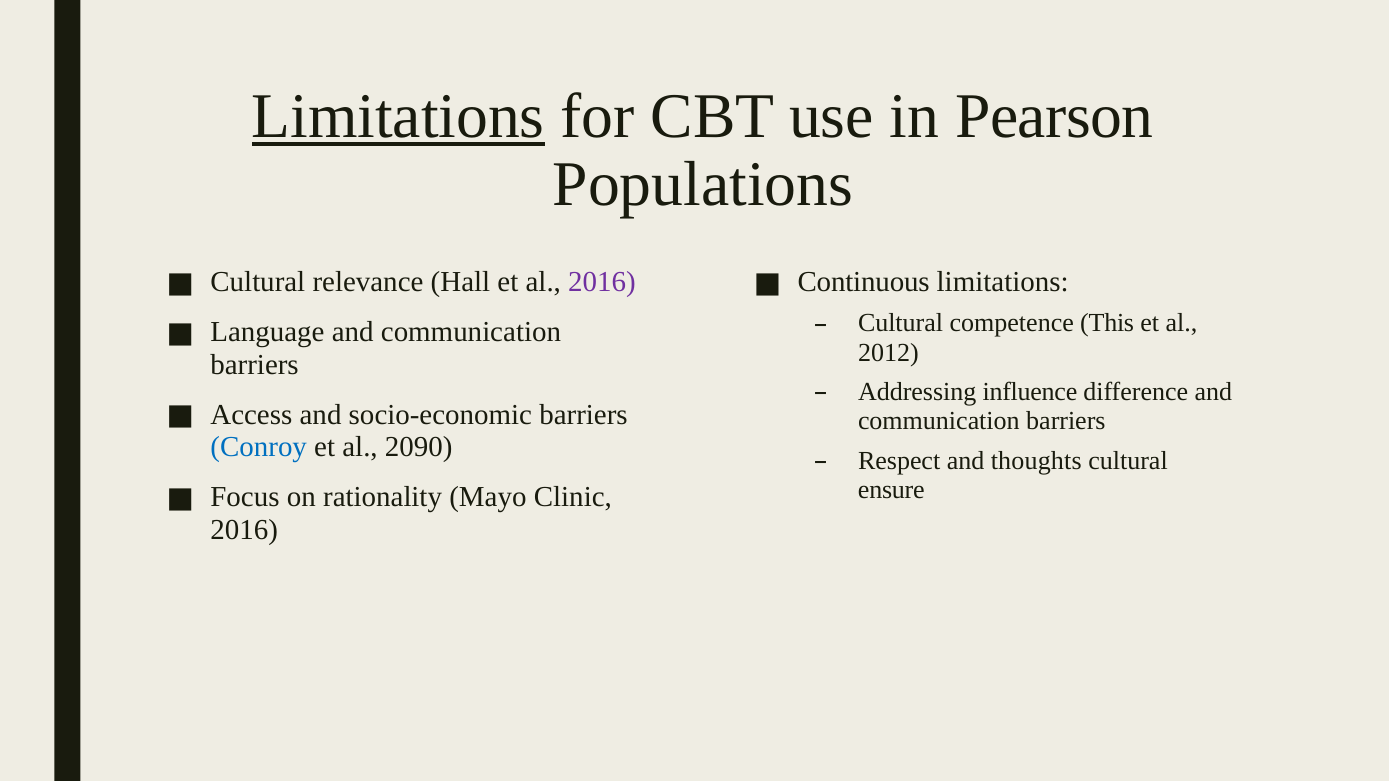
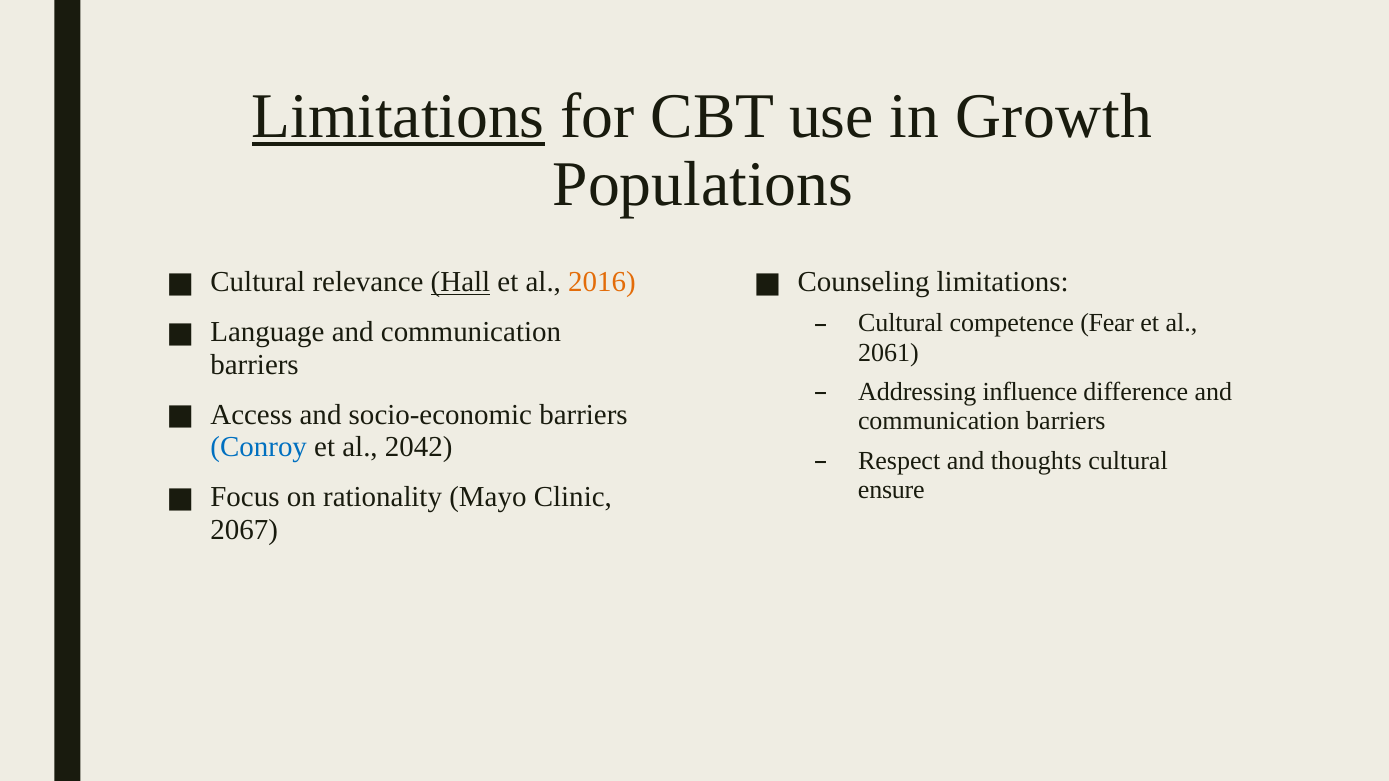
Pearson: Pearson -> Growth (1054, 117)
Hall underline: none -> present (460, 282)
2016 colour: purple -> orange (602, 282)
Continuous: Continuous -> Counseling (864, 282)
This: This -> Fear (1107, 323)
2012: 2012 -> 2061 (888, 353)
2090: 2090 -> 2042 (419, 448)
2016: 2016 -> 2067 (244, 530)
